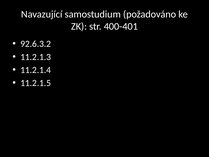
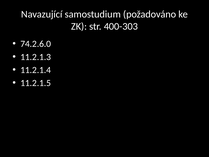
400-401: 400-401 -> 400-303 (121, 26)
92.6.3.2: 92.6.3.2 -> 74.2.6.0 (36, 44)
